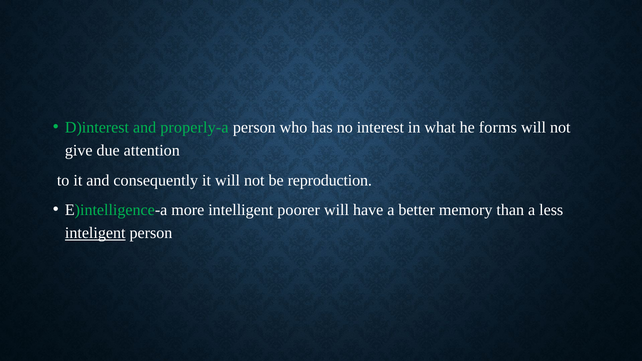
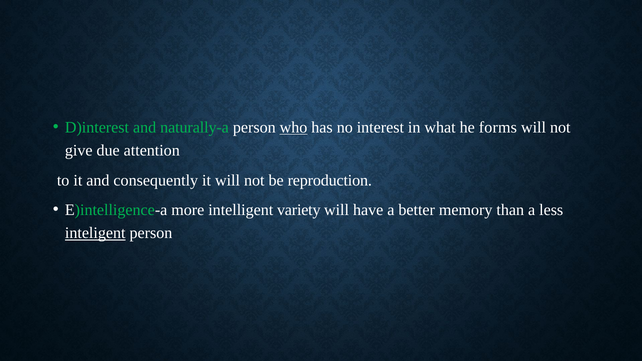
properly-a: properly-a -> naturally-a (195, 127)
who underline: none -> present (294, 127)
poorer: poorer -> variety (299, 210)
